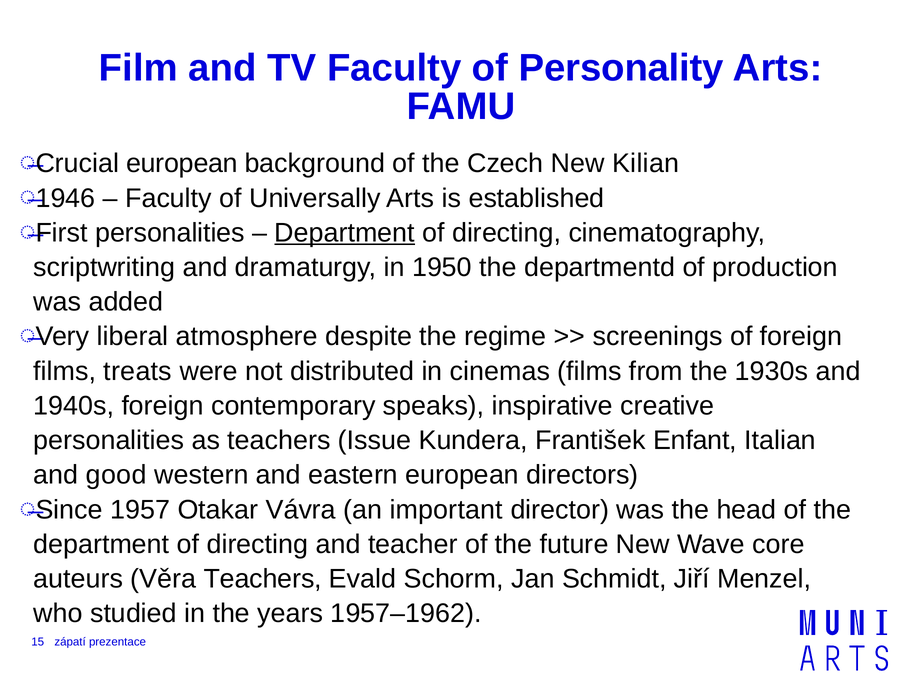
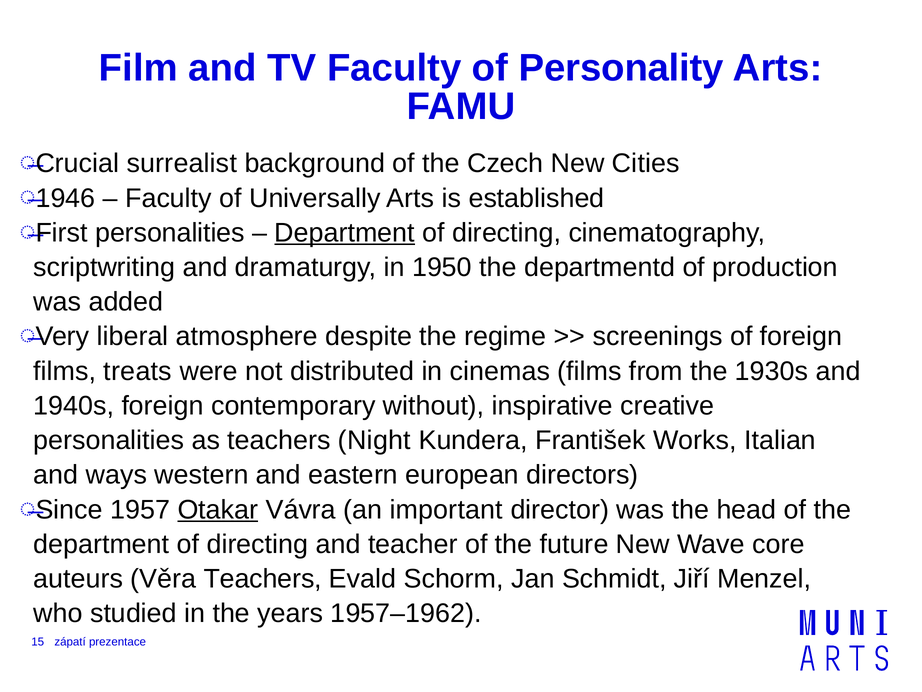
Crucial european: european -> surrealist (182, 163)
Kilian: Kilian -> Cities (646, 163)
speaks: speaks -> without (434, 406)
Issue: Issue -> Night (374, 440)
Enfant: Enfant -> Works (695, 440)
good: good -> ways (116, 475)
Otakar underline: none -> present (218, 509)
